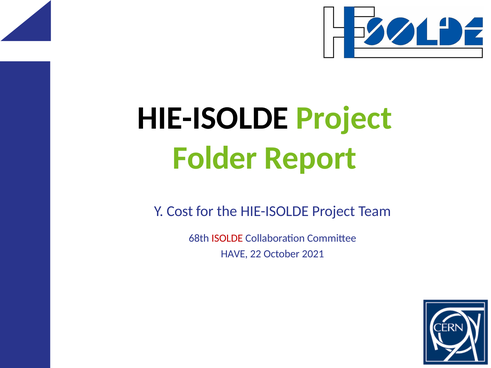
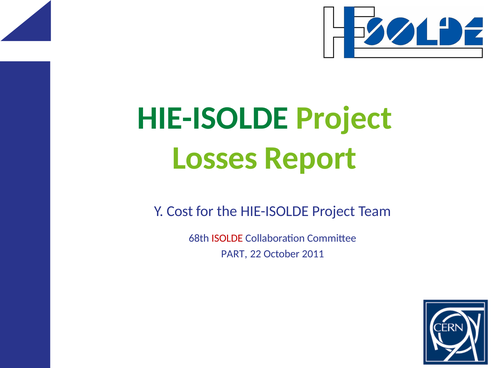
HIE-ISOLDE colour: black -> green (213, 118)
Folder: Folder -> Losses (215, 158)
HAVE: HAVE -> PART (234, 254)
2021: 2021 -> 2011 (313, 254)
